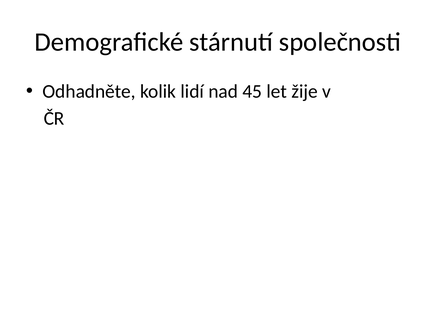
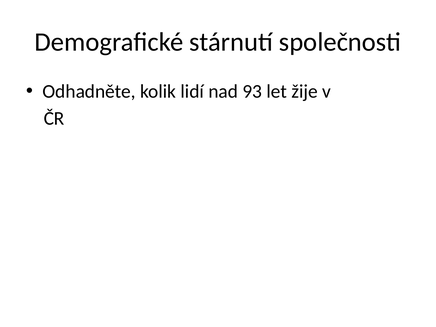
45: 45 -> 93 (252, 91)
